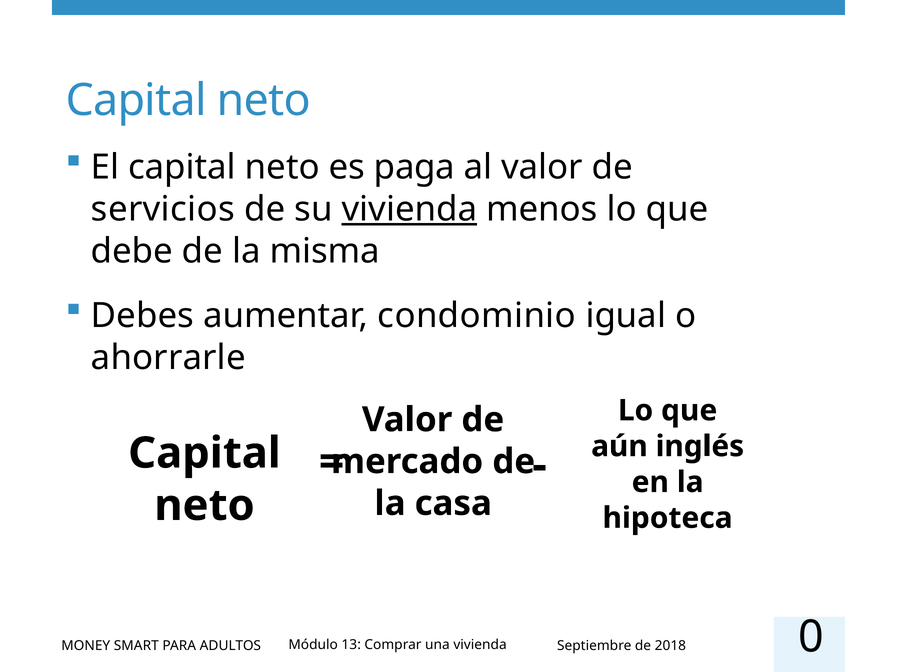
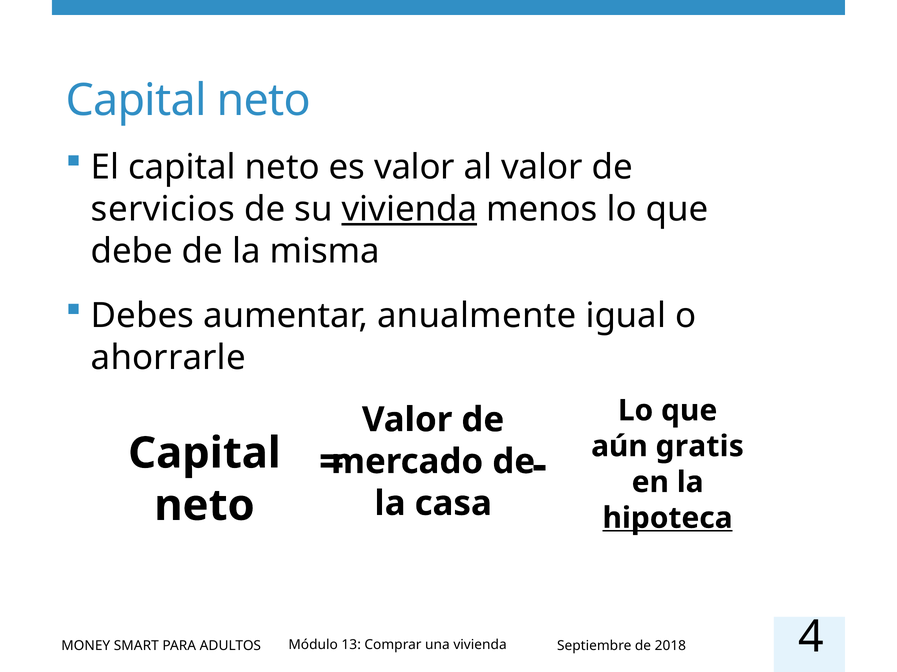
es paga: paga -> valor (414, 168)
condominio: condominio -> anualmente (477, 316)
inglés: inglés -> gratis (700, 447)
hipoteca underline: none -> present (668, 519)
0: 0 -> 4 (811, 638)
